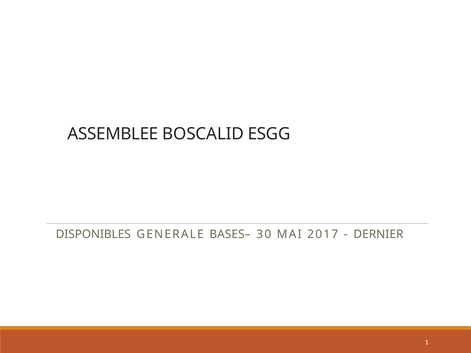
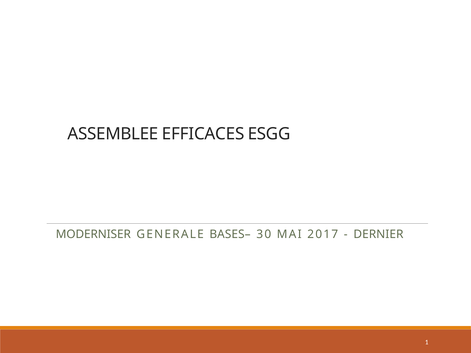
BOSCALID: BOSCALID -> EFFICACES (203, 134)
DISPONIBLES: DISPONIBLES -> MODERNISER (93, 235)
